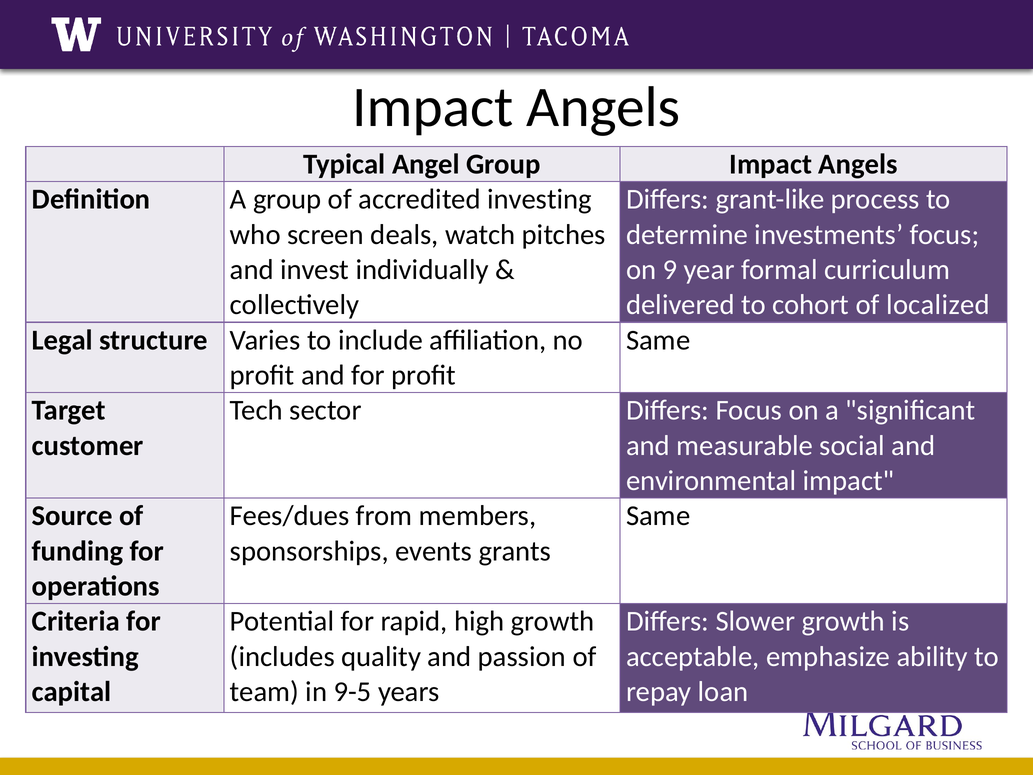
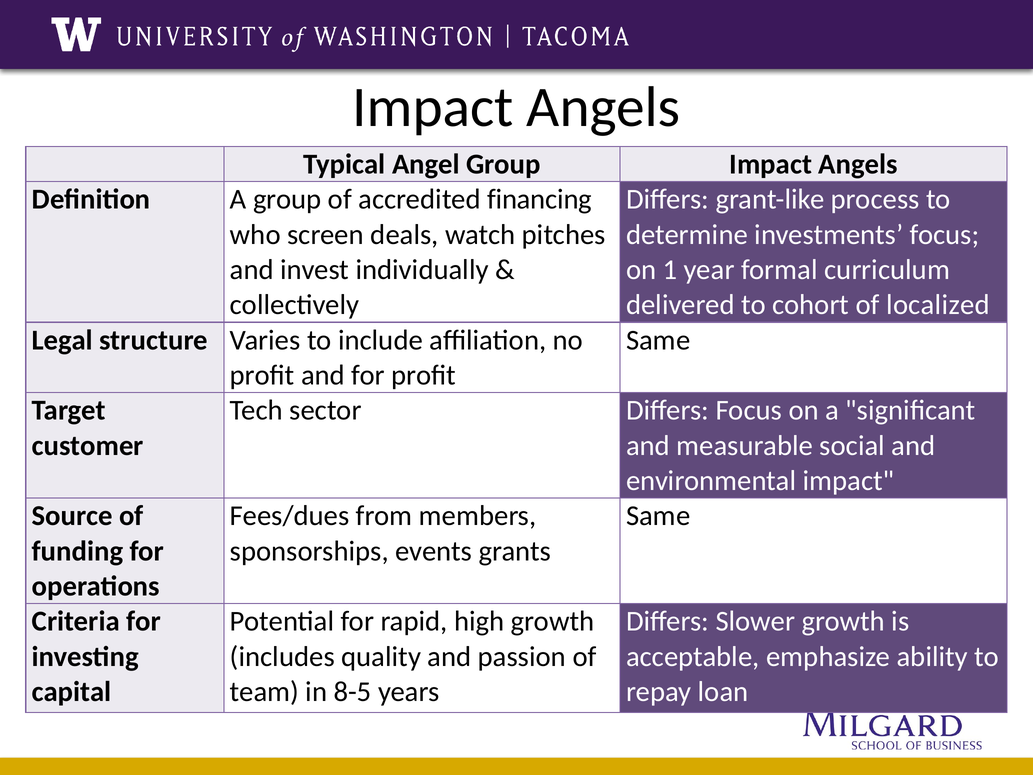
accredited investing: investing -> financing (540, 199)
9: 9 -> 1 (670, 270)
9-5: 9-5 -> 8-5 (353, 692)
